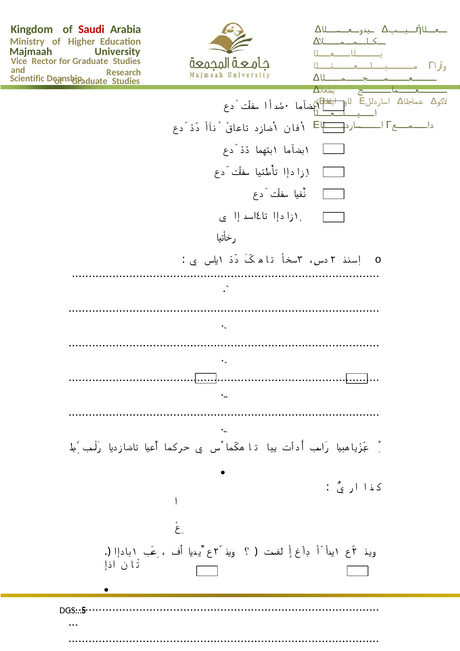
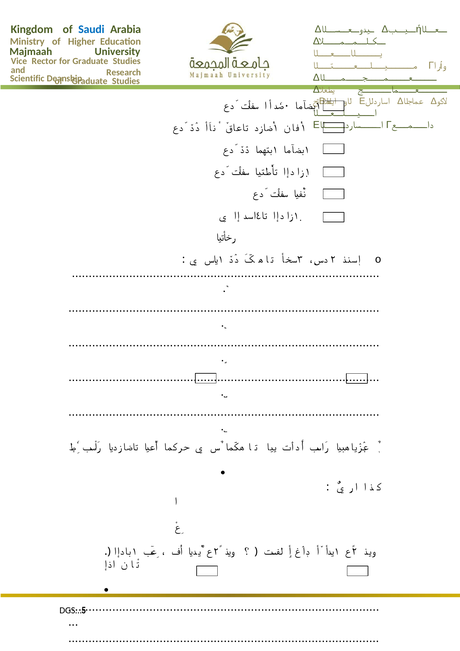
Saudi colour: red -> blue (91, 29)
